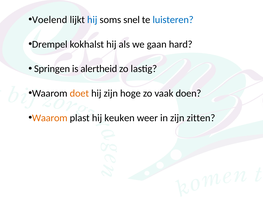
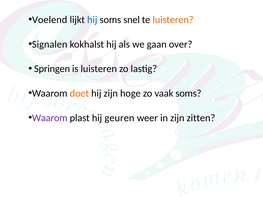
luisteren colour: blue -> orange (173, 20)
Drempel: Drempel -> Signalen (50, 44)
hard: hard -> over (181, 44)
is alertheid: alertheid -> luisteren (99, 69)
vaak doen: doen -> soms (188, 93)
Waarom colour: orange -> purple (50, 118)
keuken: keuken -> geuren (119, 118)
